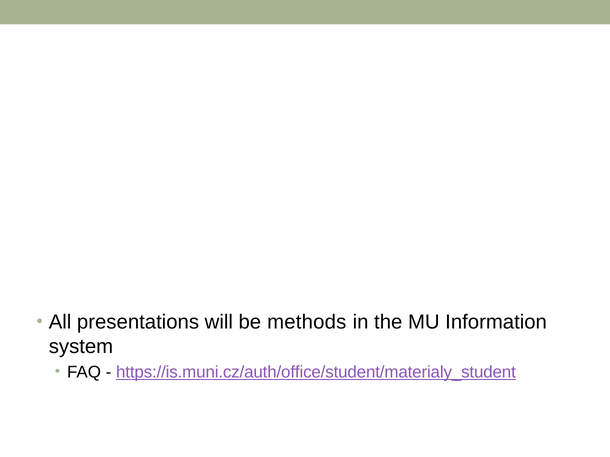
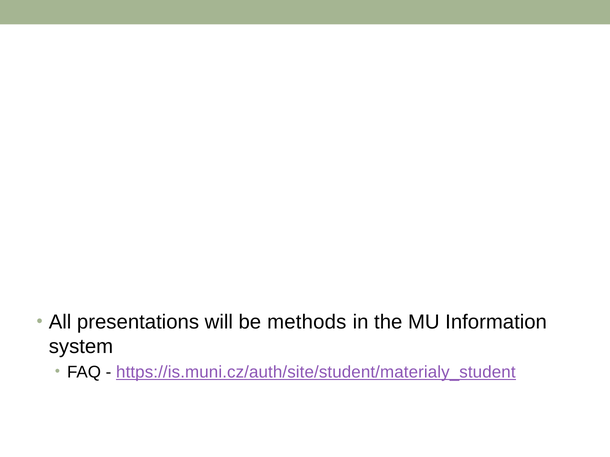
https://is.muni.cz/auth/office/student/materialy_student: https://is.muni.cz/auth/office/student/materialy_student -> https://is.muni.cz/auth/site/student/materialy_student (316, 373)
